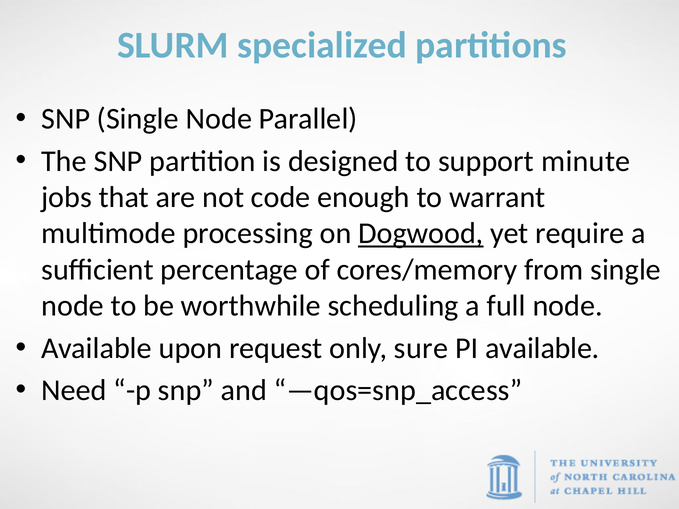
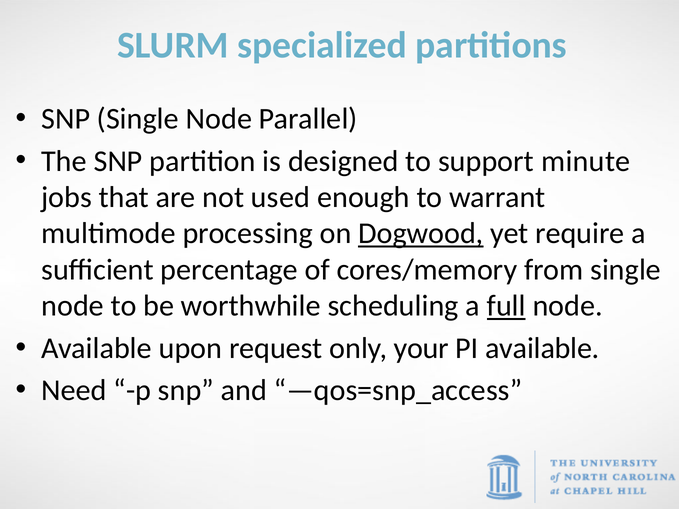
code: code -> used (280, 197)
full underline: none -> present (506, 306)
sure: sure -> your (421, 348)
